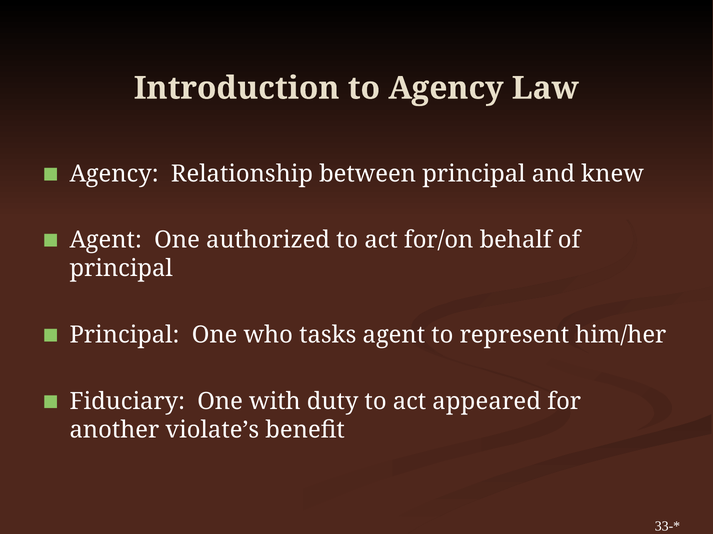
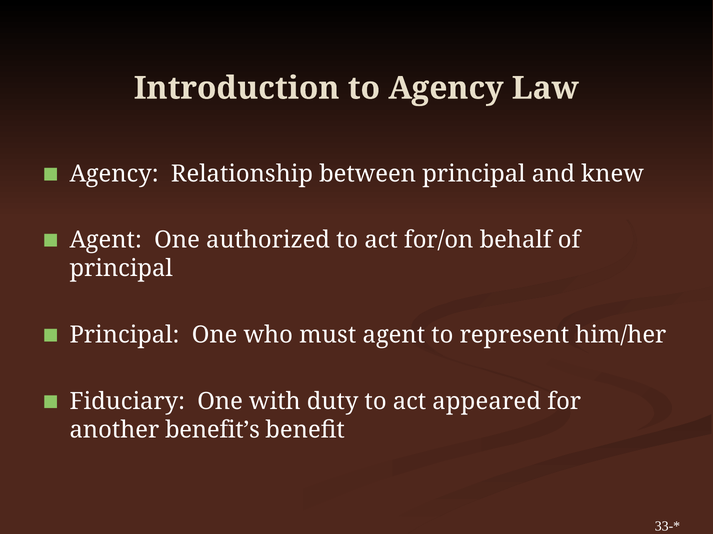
tasks: tasks -> must (328, 336)
violate’s: violate’s -> benefit’s (212, 431)
